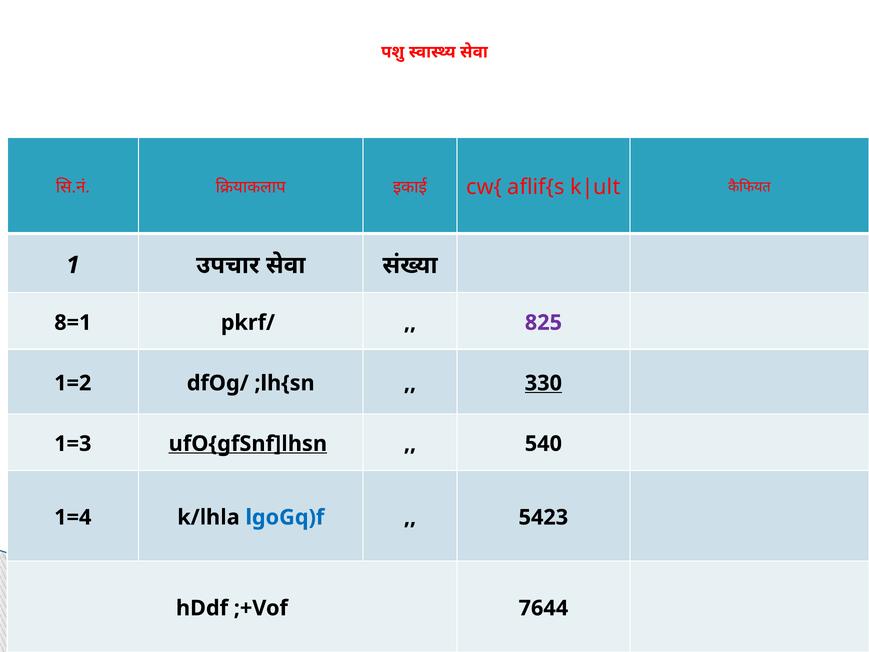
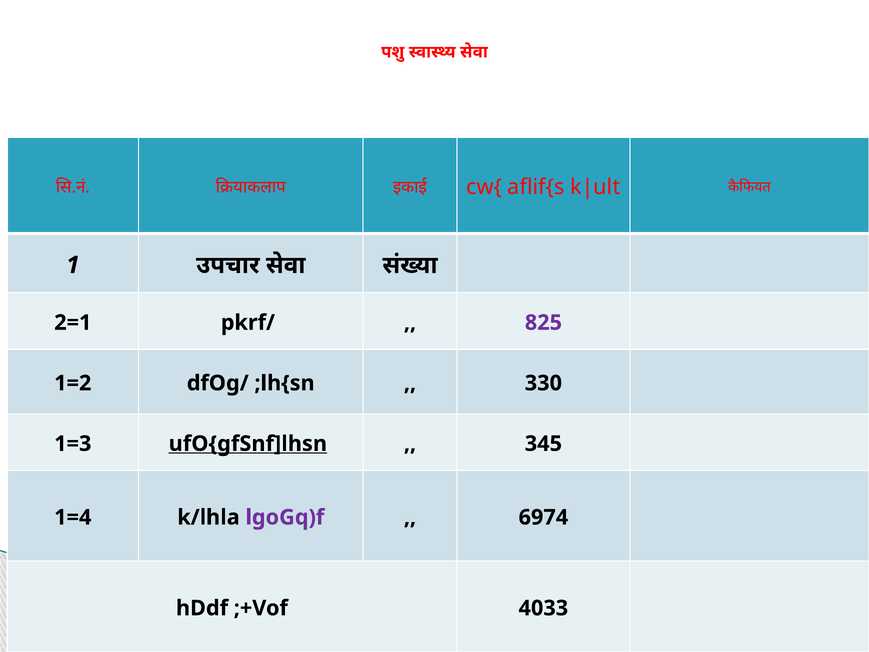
8=1: 8=1 -> 2=1 (73, 323)
330 underline: present -> none (543, 383)
540: 540 -> 345 (543, 444)
lgoGq)f colour: blue -> purple (285, 517)
5423: 5423 -> 6974 (543, 517)
7644: 7644 -> 4033 (543, 608)
